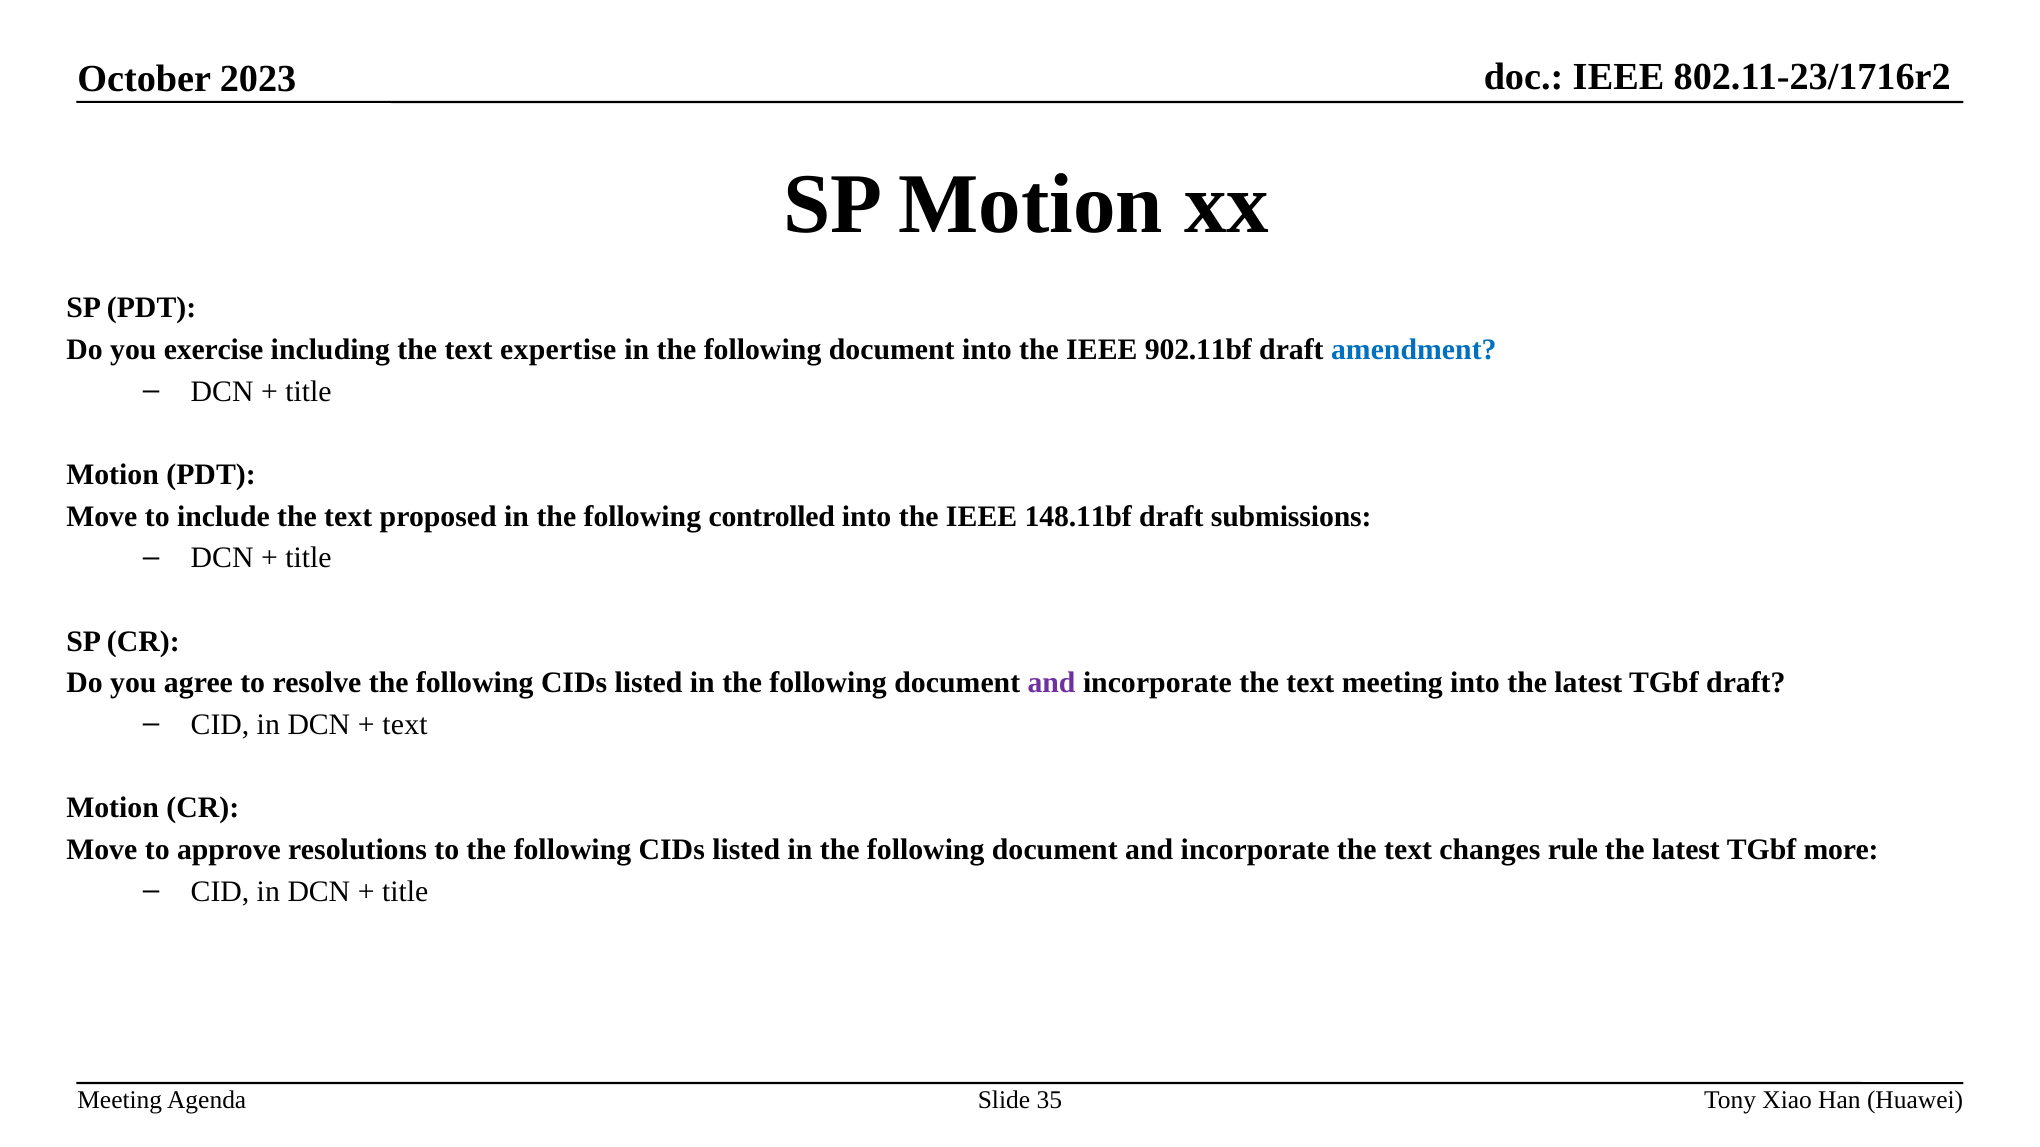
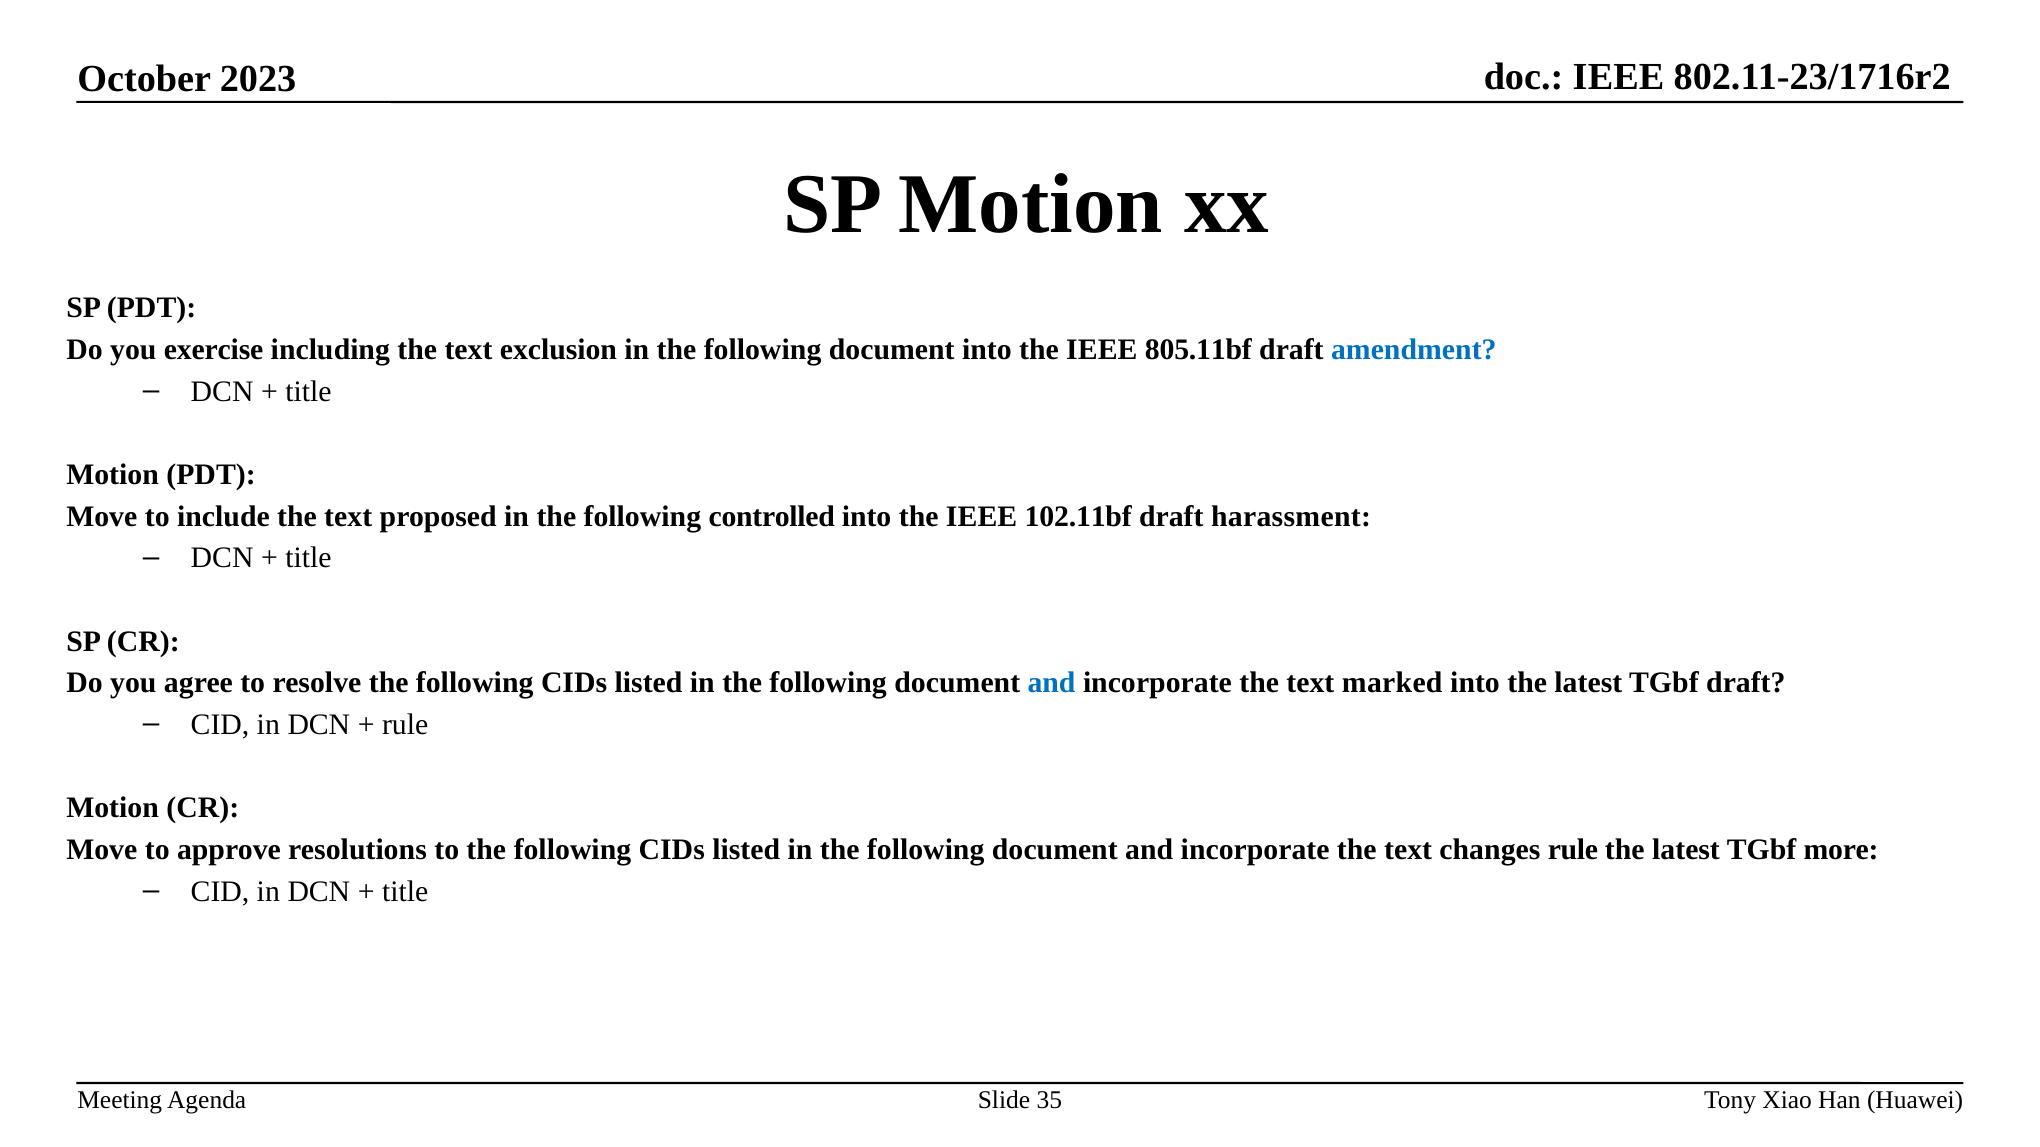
expertise: expertise -> exclusion (558, 350)
902.11bf: 902.11bf -> 805.11bf (1198, 350)
148.11bf: 148.11bf -> 102.11bf (1078, 517)
submissions: submissions -> harassment (1291, 517)
and colour: purple -> blue (1052, 683)
text meeting: meeting -> marked (1392, 683)
text: text -> rule (405, 725)
